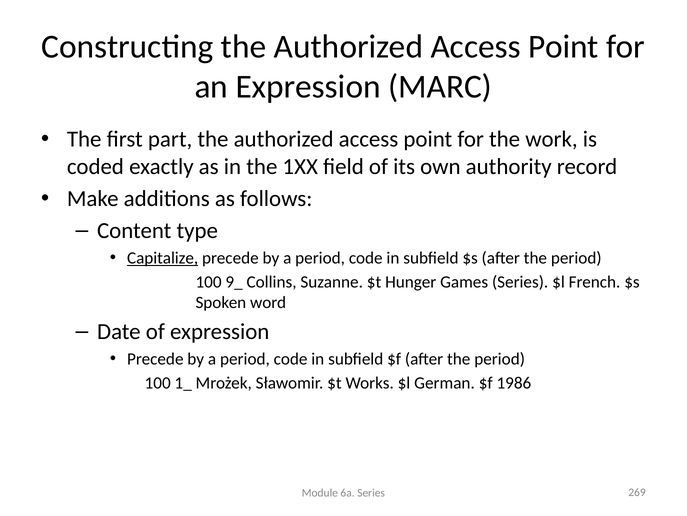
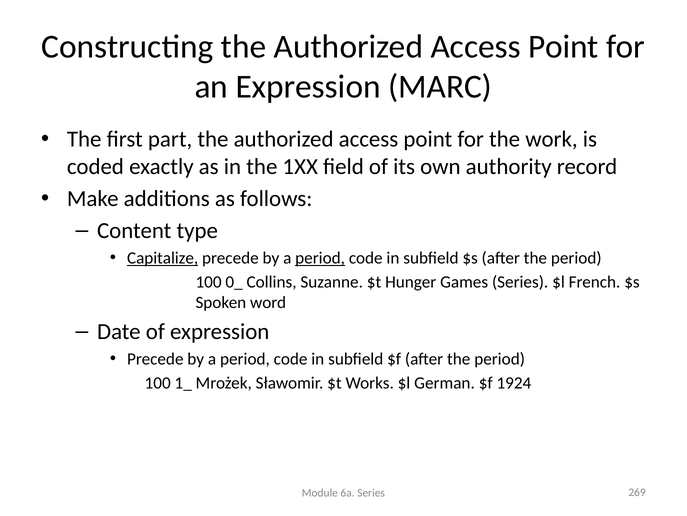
period underline: none -> present (320, 258)
9_: 9_ -> 0_ (234, 282)
1986: 1986 -> 1924 (514, 382)
